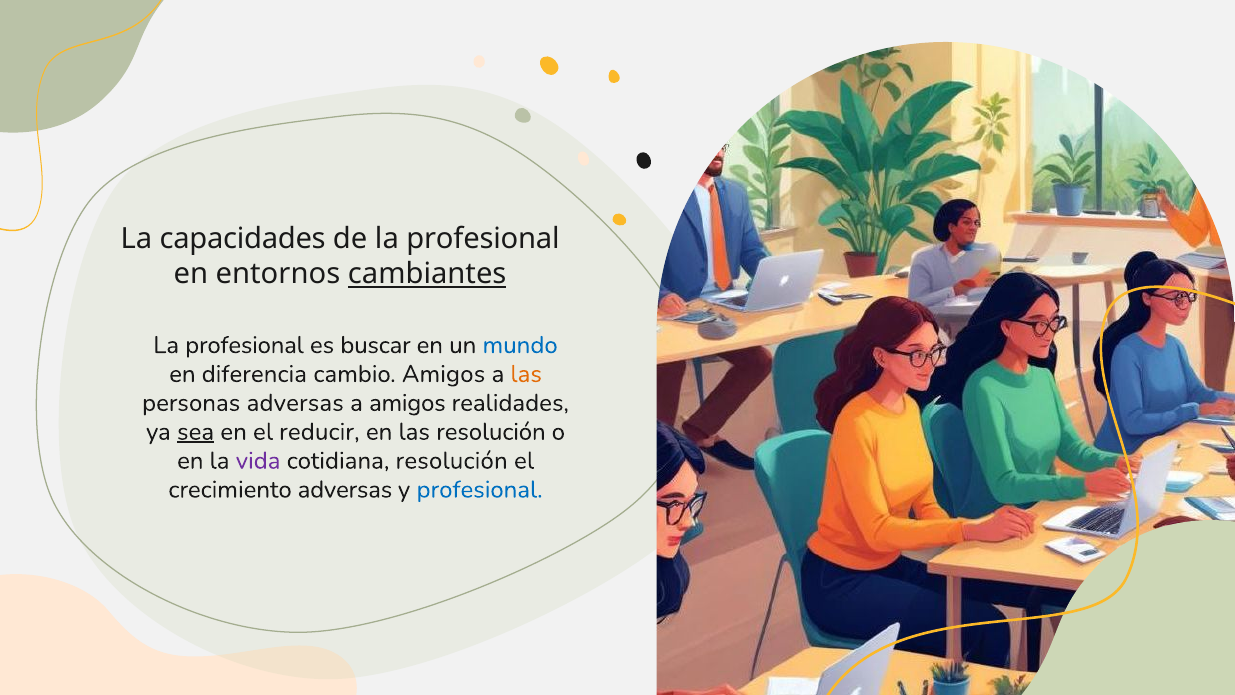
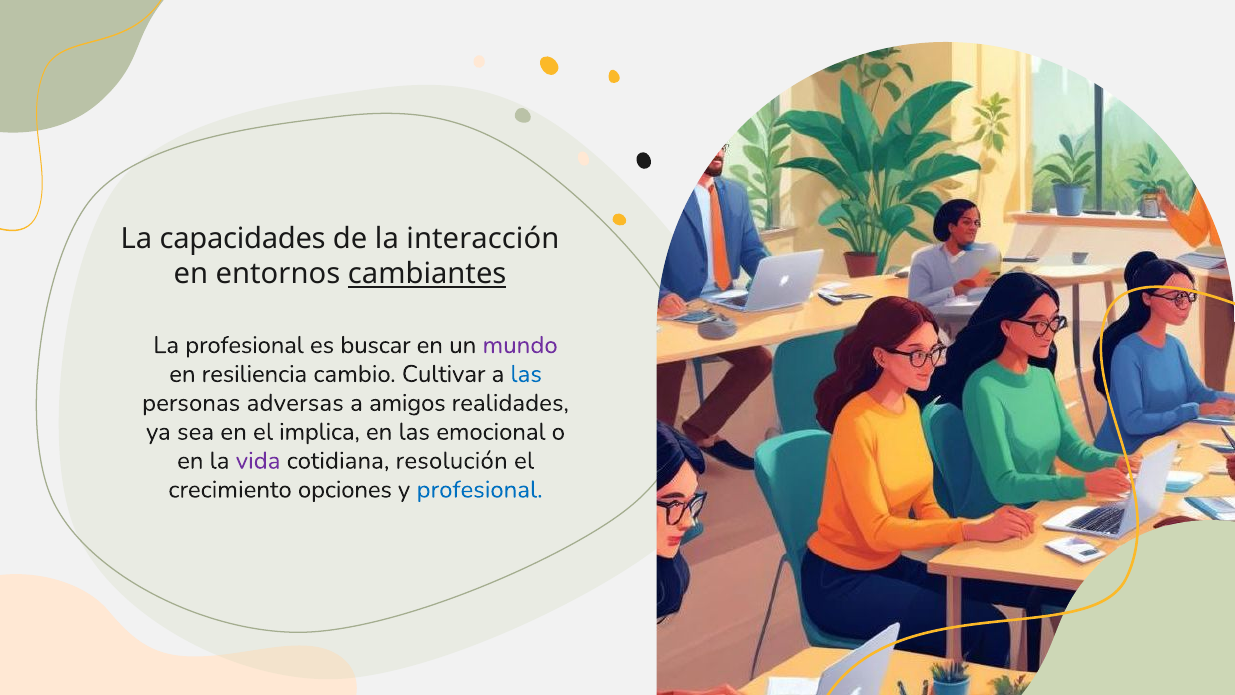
de la profesional: profesional -> interacción (483, 239)
mundo colour: blue -> purple (520, 345)
diferencia: diferencia -> resiliencia (254, 374)
cambio Amigos: Amigos -> Cultivar (444, 374)
las colour: orange -> blue (526, 374)
sea underline: present -> none (196, 432)
reducir: reducir -> implica (320, 432)
las resolución: resolución -> emocional (491, 432)
crecimiento adversas: adversas -> opciones (345, 489)
